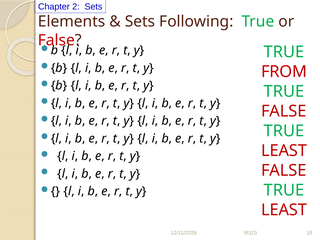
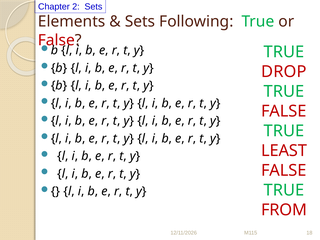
FROM: FROM -> DROP (284, 72)
LEAST: LEAST -> FROM (284, 210)
